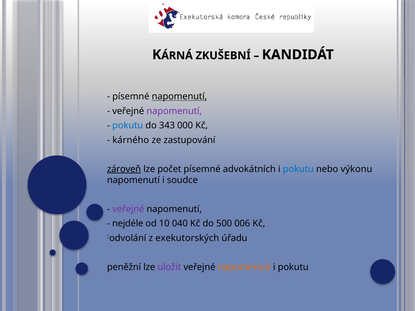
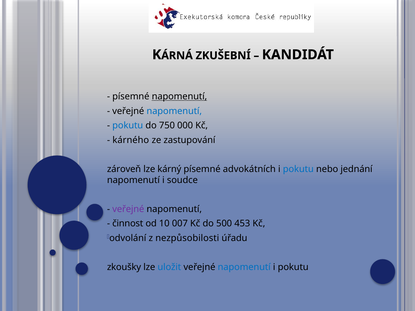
napomenutí colour: purple -> blue (174, 111)
343: 343 -> 750 (167, 126)
zároveň underline: present -> none (124, 169)
počet: počet -> kárný (169, 169)
výkonu: výkonu -> jednání (357, 169)
nejdéle: nejdéle -> činnost (128, 224)
040: 040 -> 007 (180, 224)
006: 006 -> 453 (242, 224)
exekutorských: exekutorských -> nezpůsobilosti (187, 238)
peněžní: peněžní -> zkoušky (124, 267)
uložit colour: purple -> blue (169, 267)
napomenutí colour: orange -> blue (244, 267)
